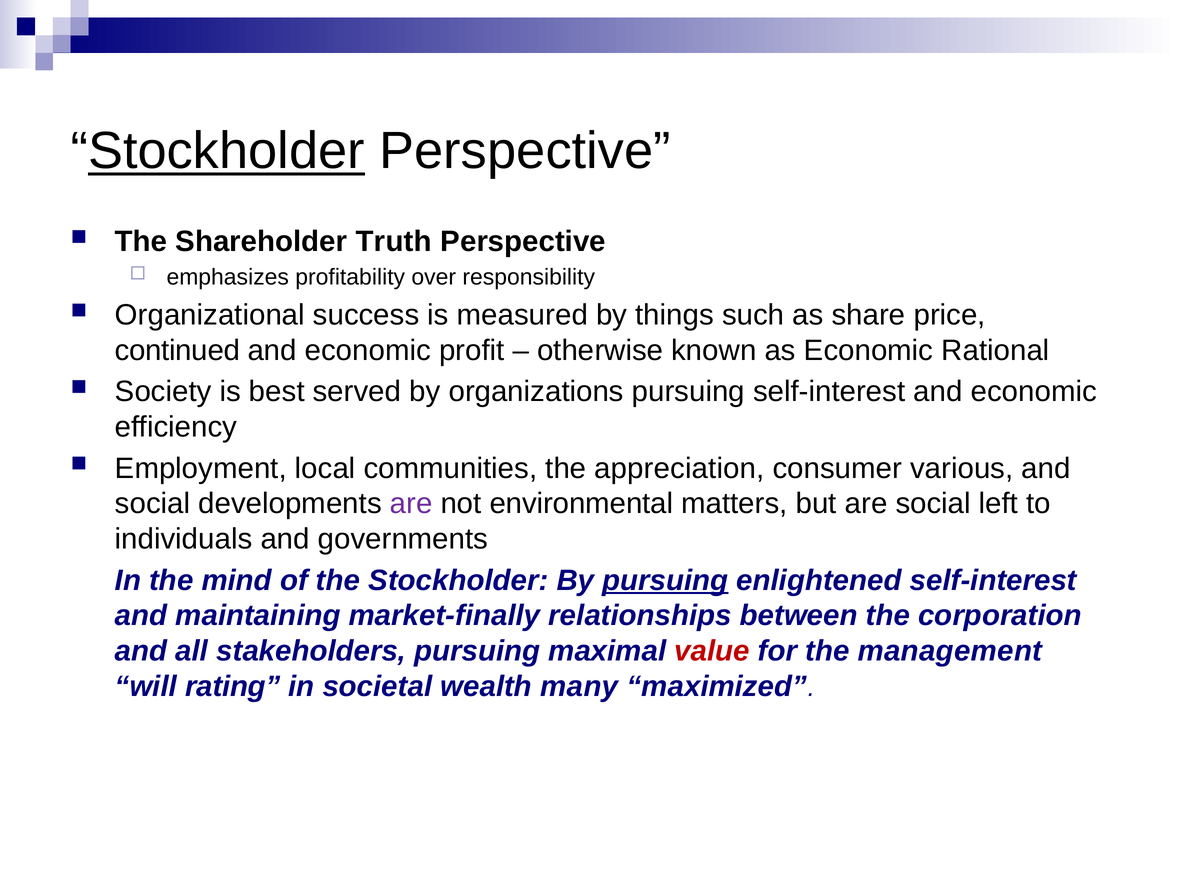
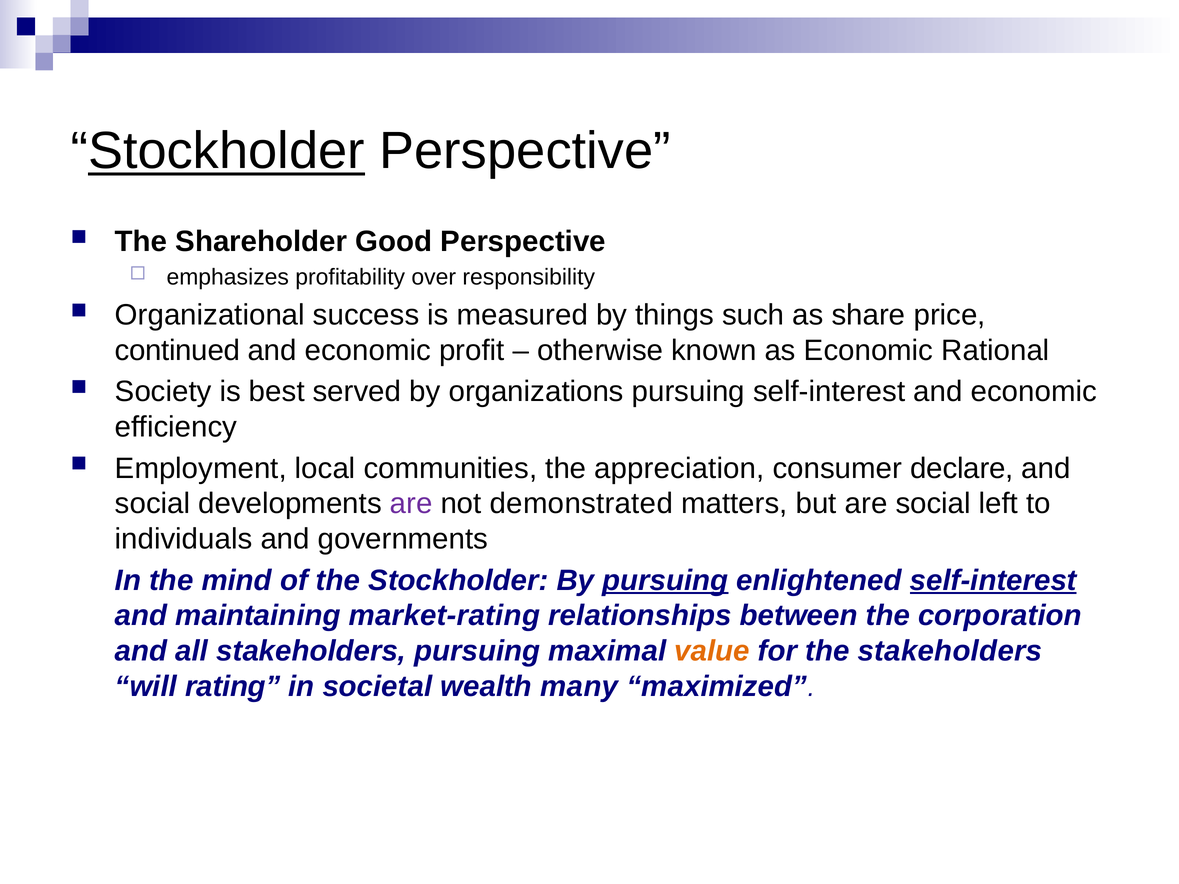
Truth: Truth -> Good (394, 242)
various: various -> declare (962, 468)
environmental: environmental -> demonstrated (581, 504)
self-interest underline: none -> present (993, 580)
market-finally: market-finally -> market-rating (444, 616)
value colour: red -> orange (712, 651)
the management: management -> stakeholders (950, 651)
